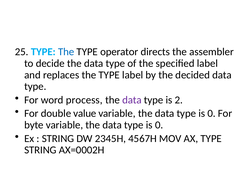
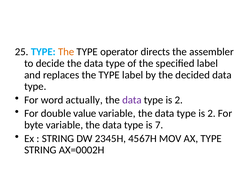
The colour: blue -> orange (66, 52)
process: process -> actually (84, 100)
0: 0 -> 2 (212, 114)
0: 0 -> 7 (159, 126)
